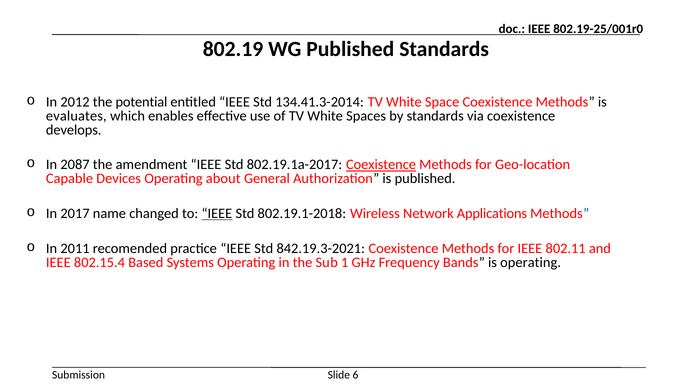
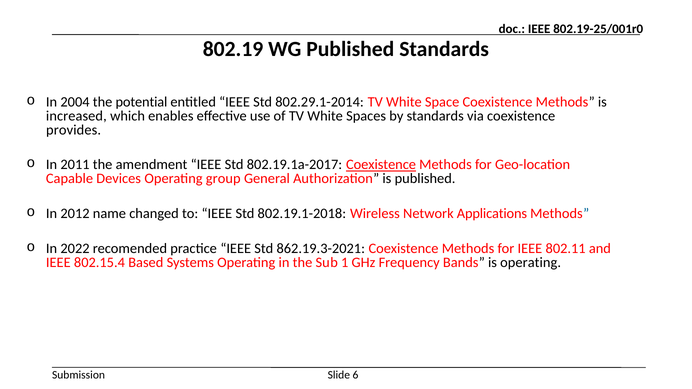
2012: 2012 -> 2004 (75, 102)
134.41.3-2014: 134.41.3-2014 -> 802.29.1-2014 (320, 102)
evaluates: evaluates -> increased (76, 116)
develops: develops -> provides (74, 130)
2087: 2087 -> 2011 (75, 165)
about: about -> group (223, 179)
2017: 2017 -> 2012 (75, 214)
IEEE underline: present -> none (217, 214)
2011: 2011 -> 2022 (75, 249)
842.19.3-2021: 842.19.3-2021 -> 862.19.3-2021 (321, 249)
